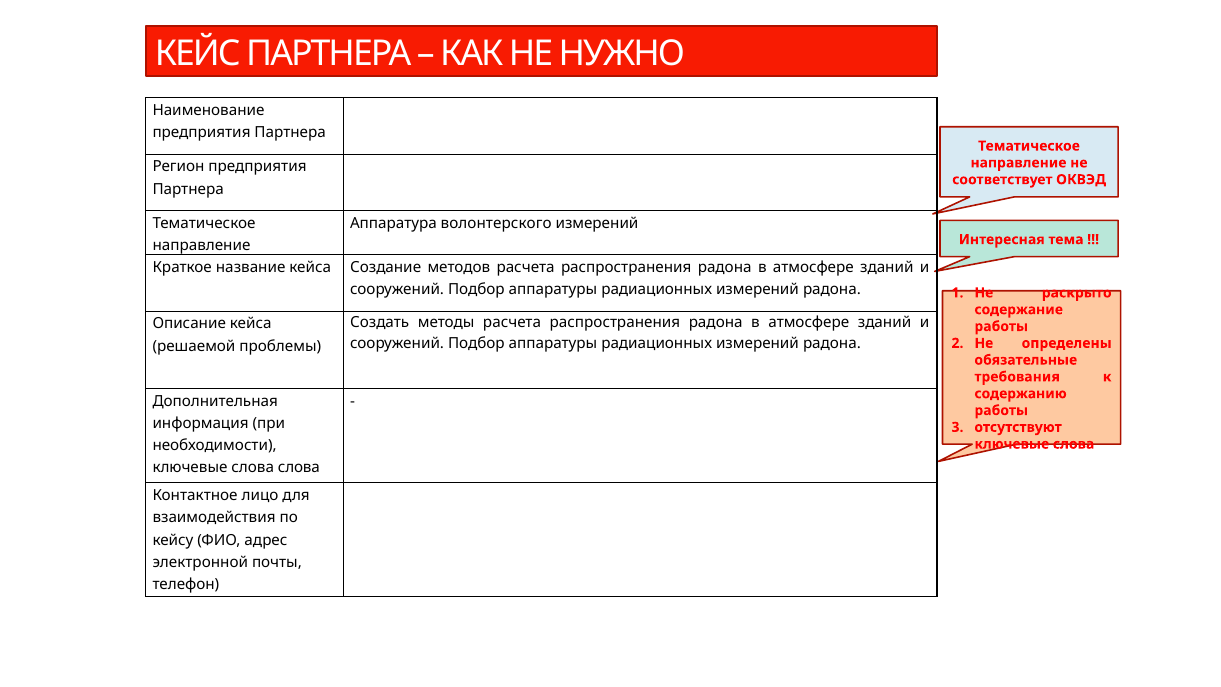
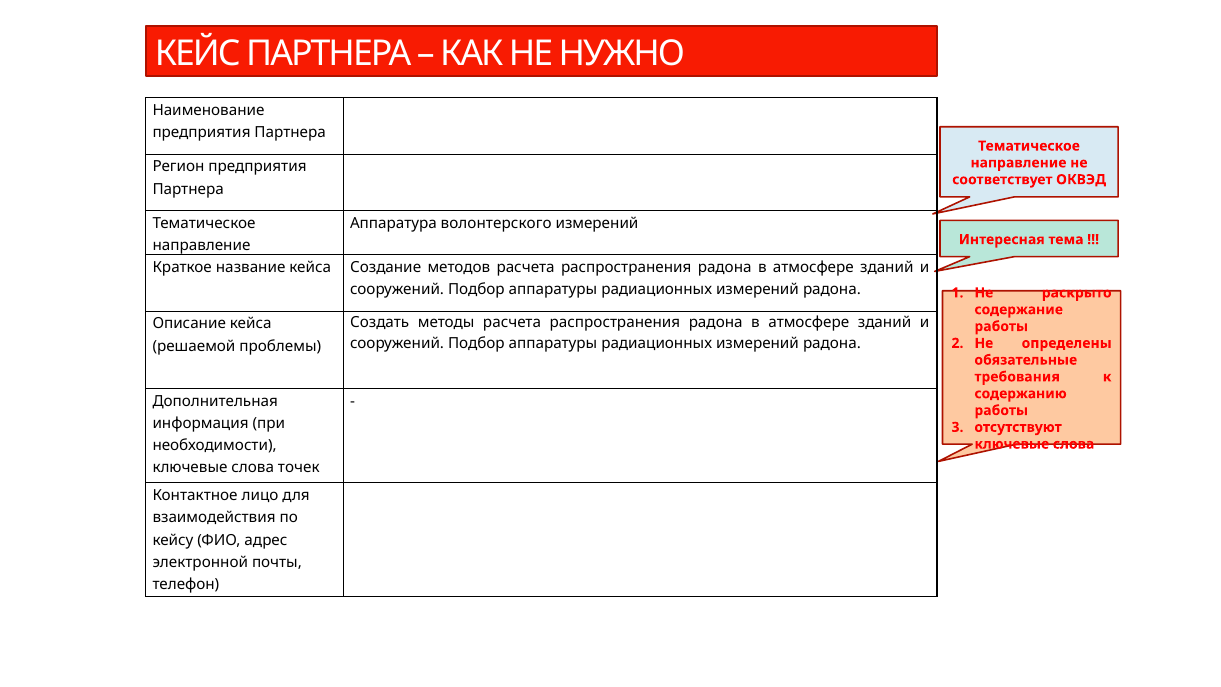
слова слова: слова -> точек (299, 468)
